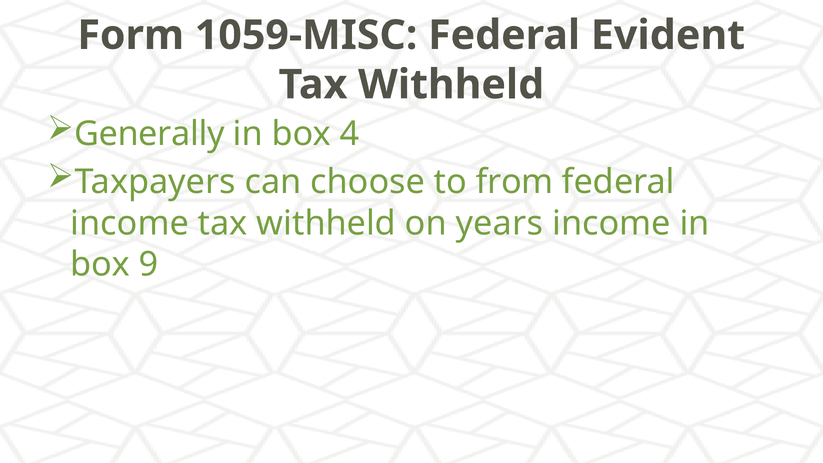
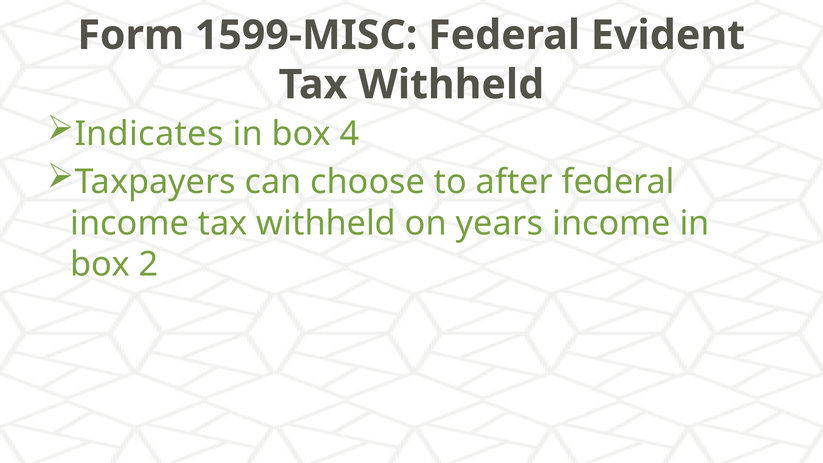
1059-MISC: 1059-MISC -> 1599-MISC (306, 35)
Generally: Generally -> Indicates (149, 134)
from: from -> after (514, 182)
9: 9 -> 2 (148, 264)
